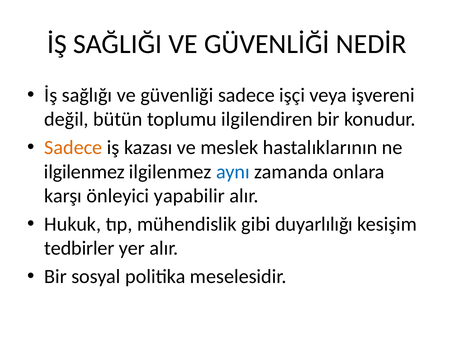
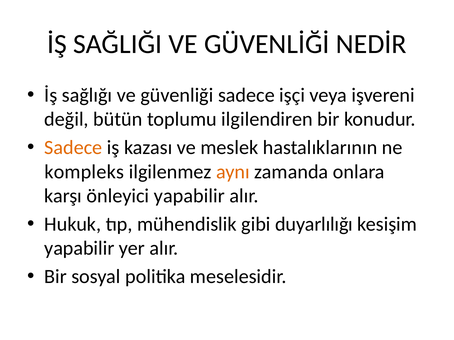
ilgilenmez: ilgilenmez -> kompleks (84, 172)
aynı colour: blue -> orange (233, 172)
tedbirler: tedbirler -> yapabilir (79, 249)
